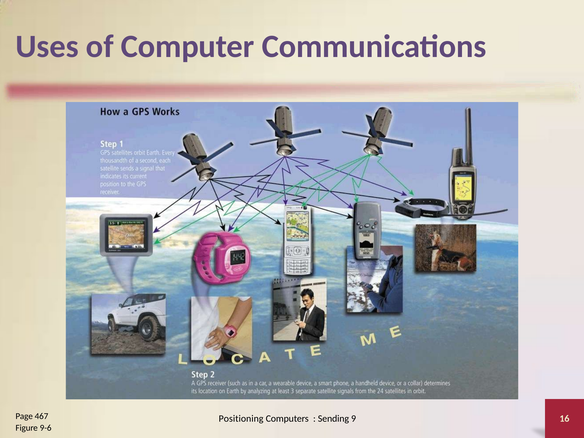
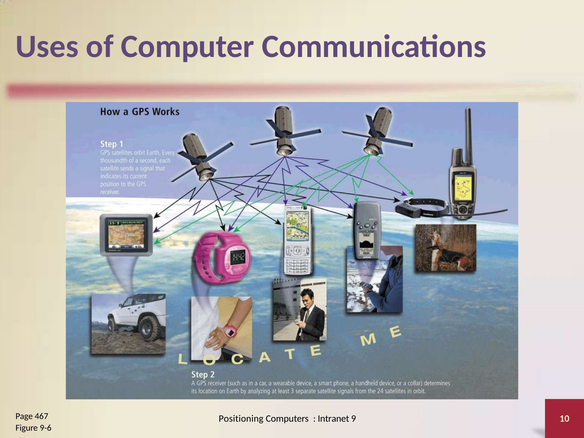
Sending: Sending -> Intranet (333, 419)
16: 16 -> 10 (564, 419)
